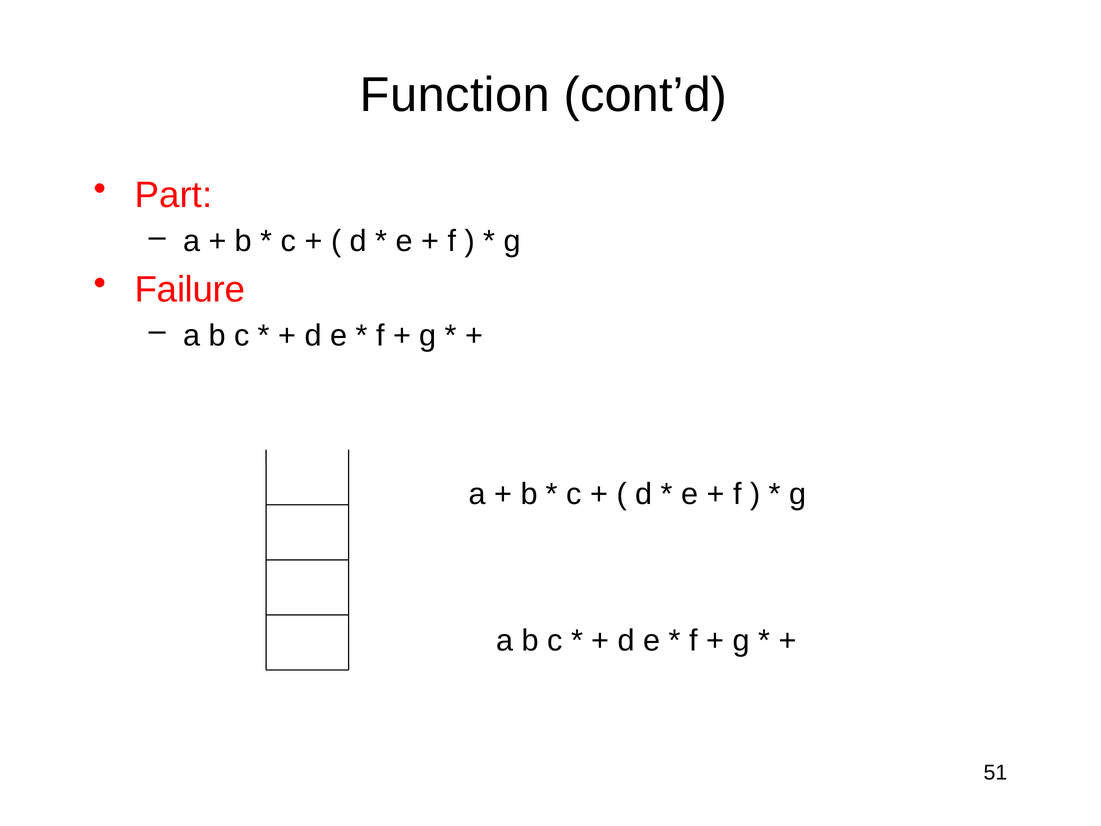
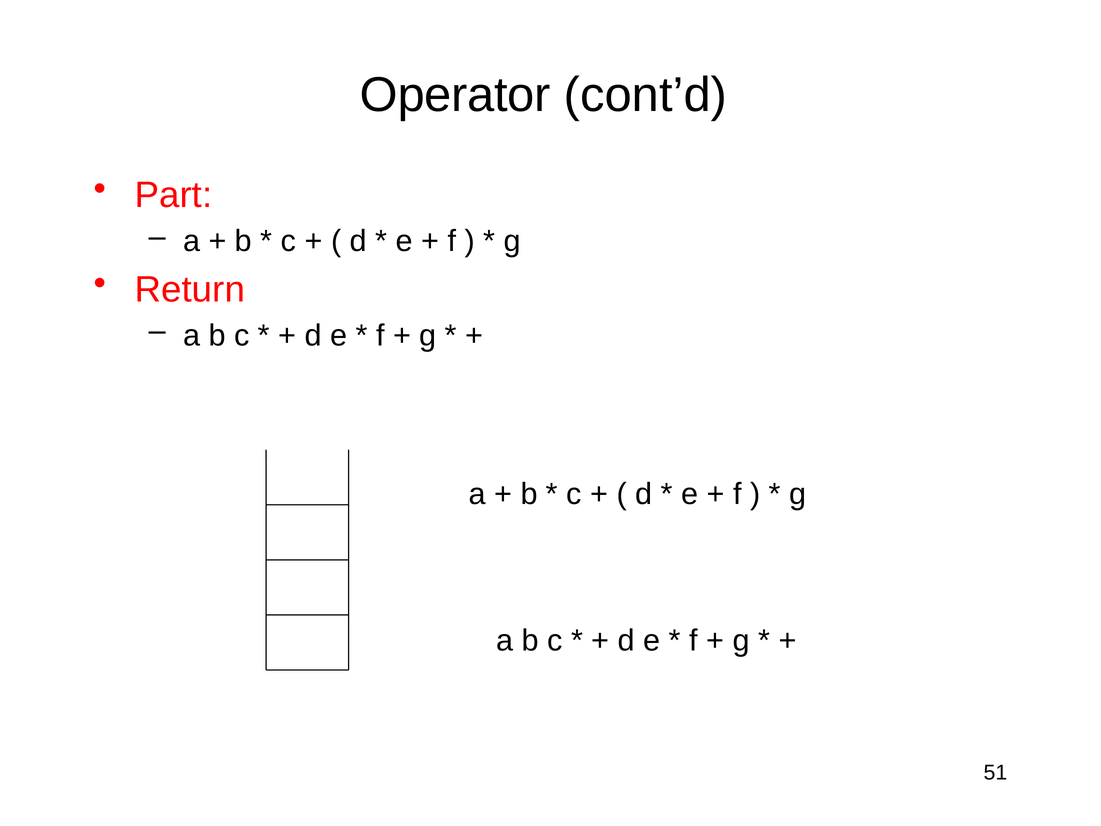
Function: Function -> Operator (455, 95)
Failure: Failure -> Return (190, 289)
